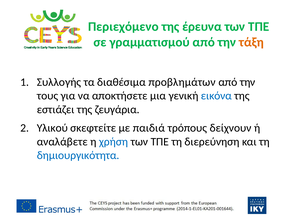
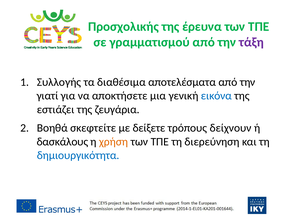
Περιεχόμενο: Περιεχόμενο -> Προσχολικής (123, 27)
τάξη colour: orange -> purple (251, 42)
προβλημάτων: προβλημάτων -> αποτελέσματα (182, 82)
τους: τους -> γιατί (48, 96)
Υλικού: Υλικού -> Βοηθά (52, 128)
παιδιά: παιδιά -> δείξετε (149, 128)
αναλάβετε: αναλάβετε -> δασκάλους (62, 142)
χρήση colour: blue -> orange (114, 142)
